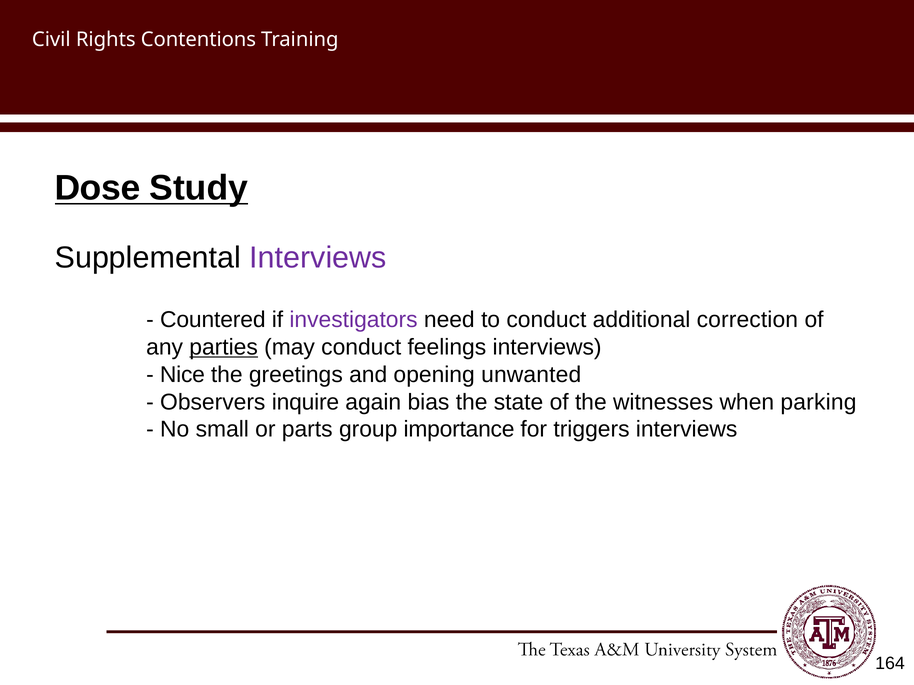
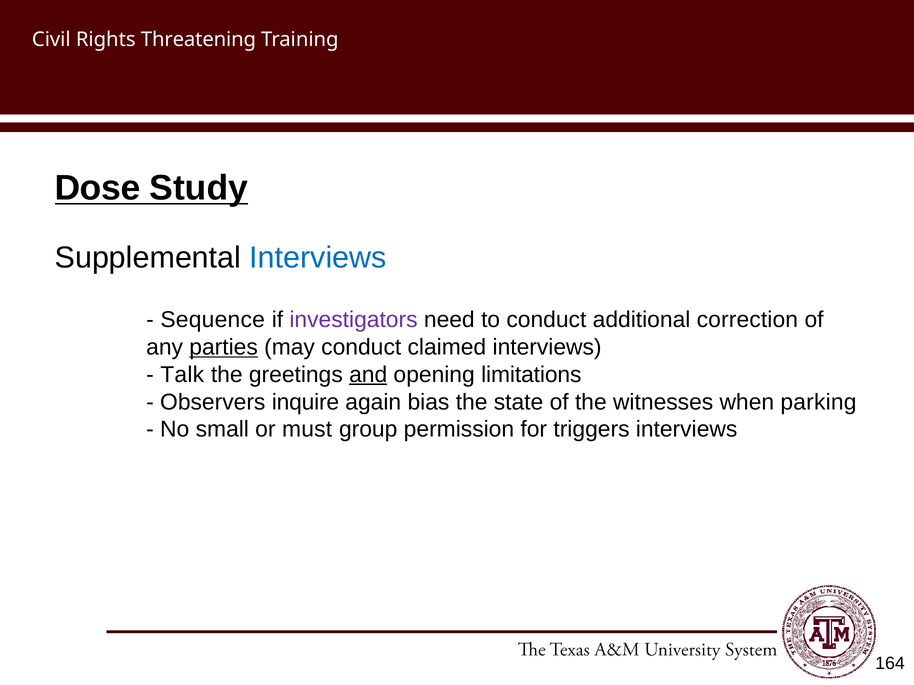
Contentions: Contentions -> Threatening (198, 39)
Interviews colour: purple -> blue (318, 258)
Countered: Countered -> Sequence (213, 320)
feelings: feelings -> claimed (447, 347)
Nice: Nice -> Talk (182, 375)
and underline: none -> present (368, 375)
unwanted: unwanted -> limitations (531, 375)
parts: parts -> must (307, 430)
importance: importance -> permission (459, 430)
